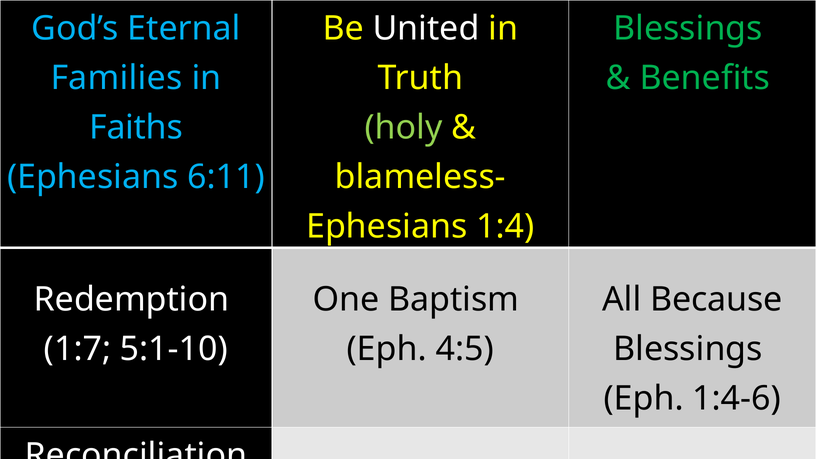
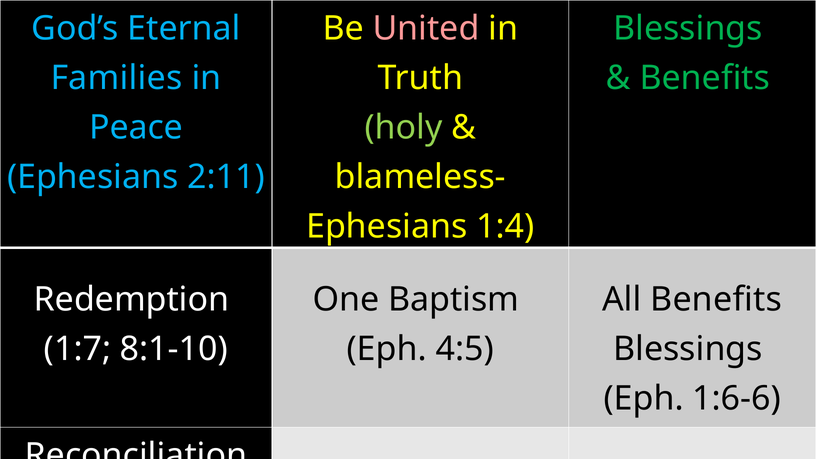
United colour: white -> pink (426, 28)
Faiths: Faiths -> Peace (136, 127)
6:11: 6:11 -> 2:11 (226, 177)
All Because: Because -> Benefits (716, 299)
5:1-10: 5:1-10 -> 8:1-10 (174, 349)
1:4-6: 1:4-6 -> 1:6-6 (737, 398)
